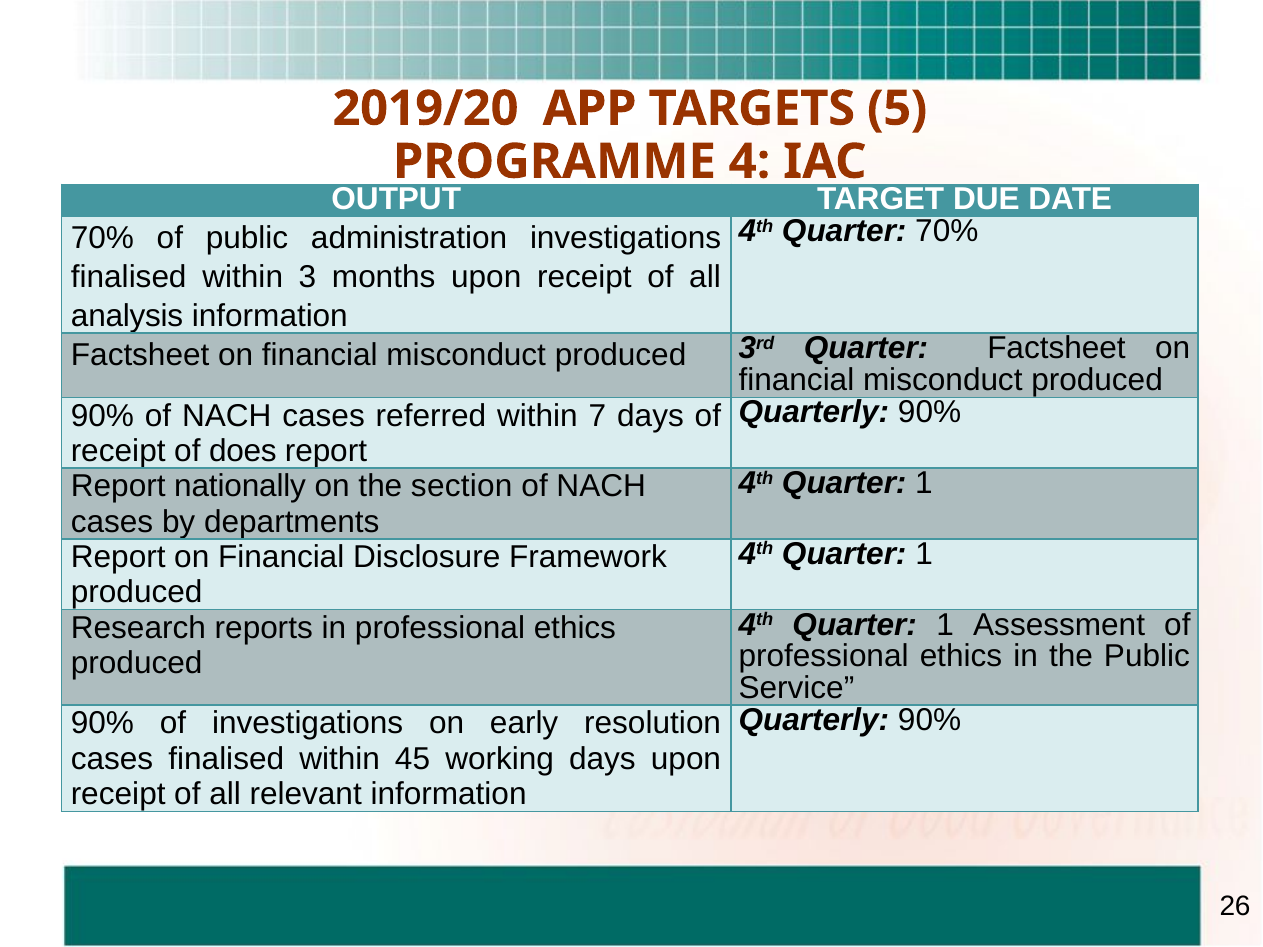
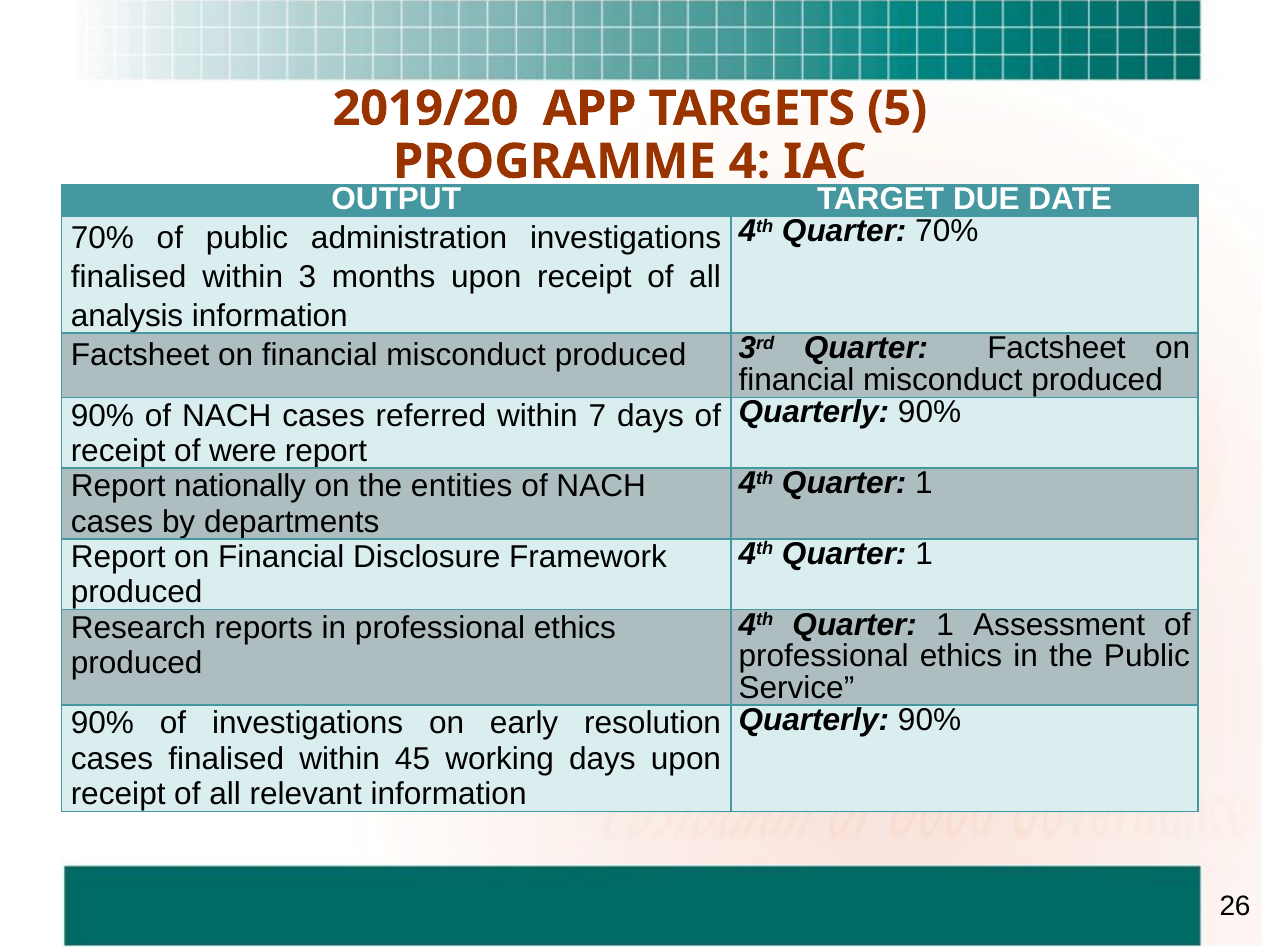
does: does -> were (243, 451)
section: section -> entities (462, 487)
